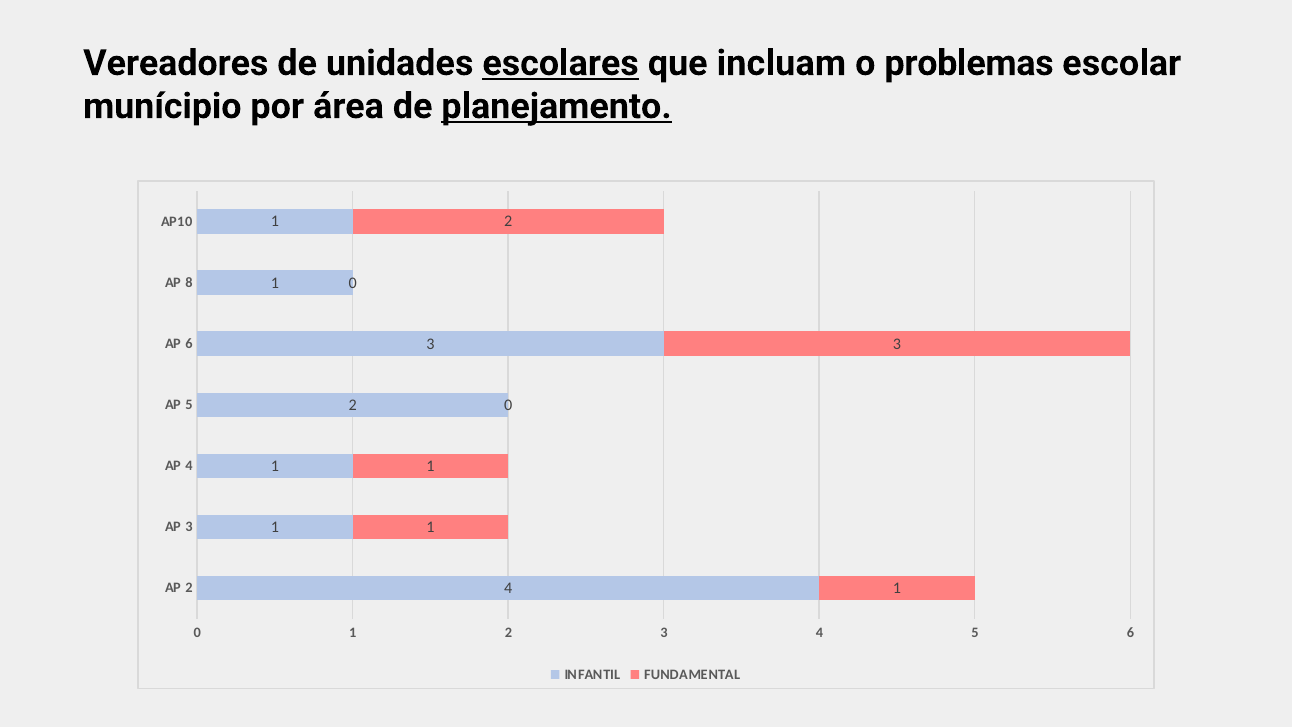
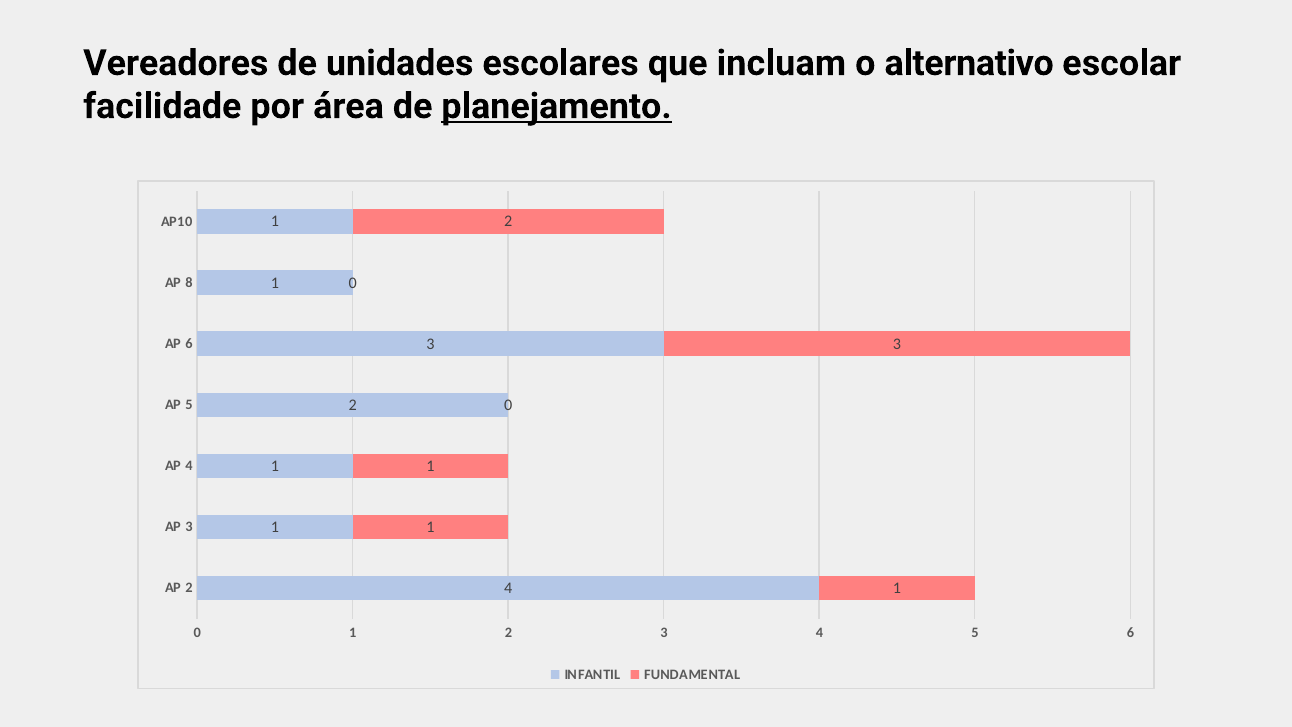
escolares underline: present -> none (561, 63)
problemas: problemas -> alternativo (969, 63)
munícipio: munícipio -> facilidade (162, 106)
